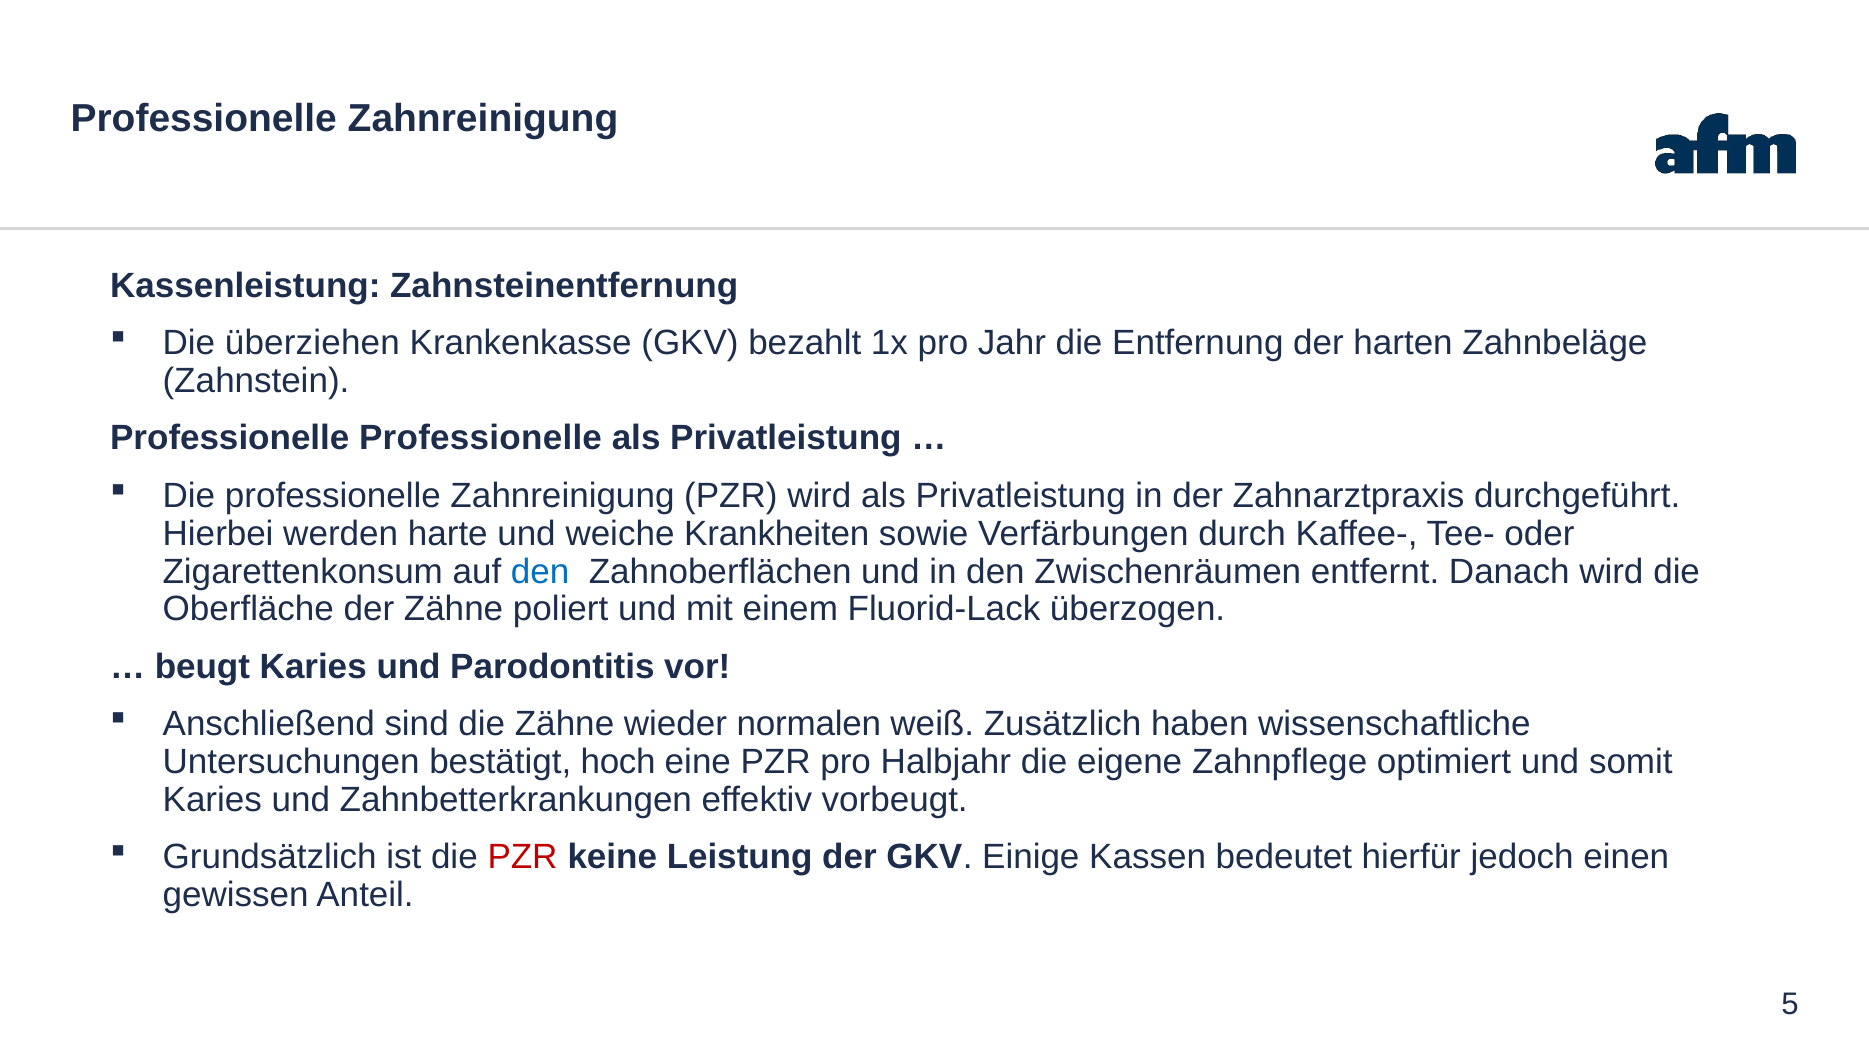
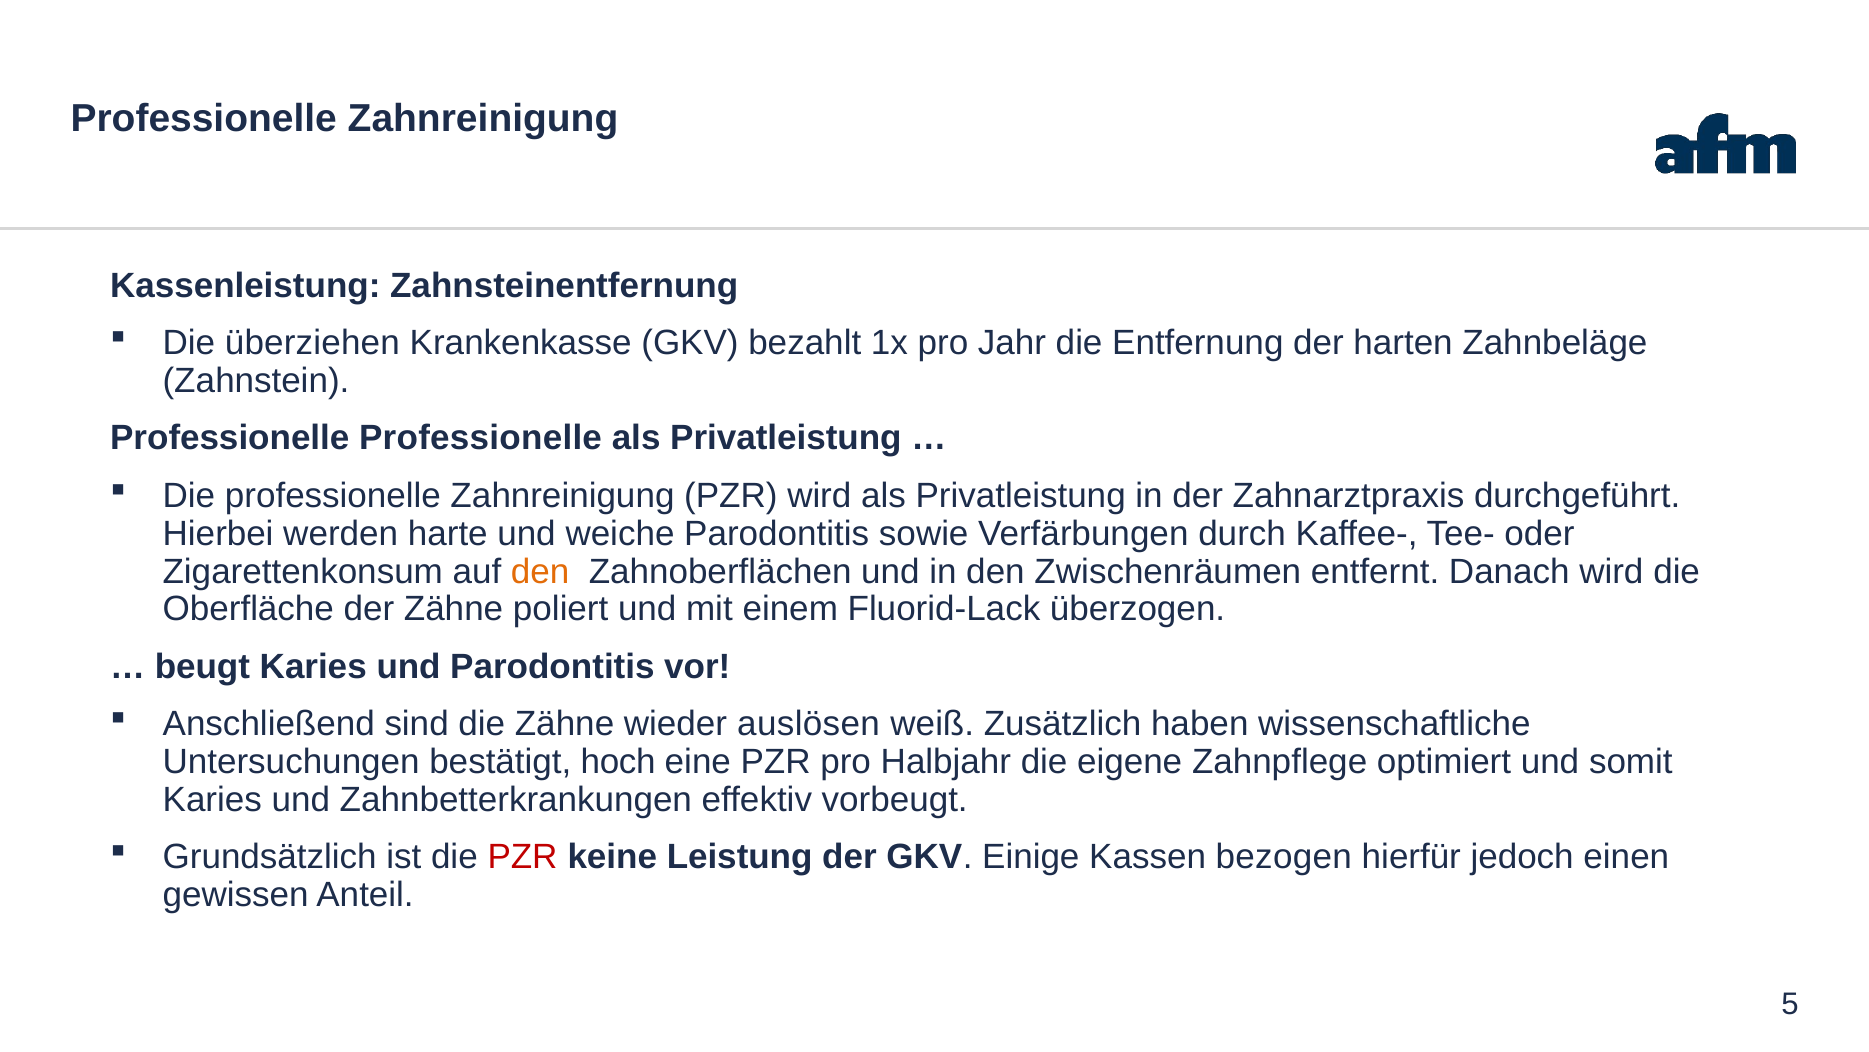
weiche Krankheiten: Krankheiten -> Parodontitis (777, 533)
den colour: blue -> orange (540, 571)
normalen: normalen -> auslösen (809, 724)
bedeutet: bedeutet -> bezogen (1284, 857)
